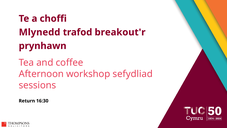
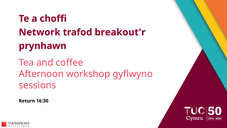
Mlynedd: Mlynedd -> Network (40, 32)
sefydliad: sefydliad -> gyflwyno (133, 74)
